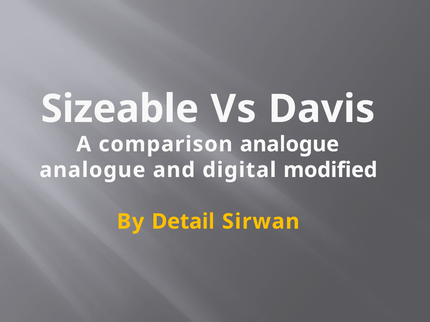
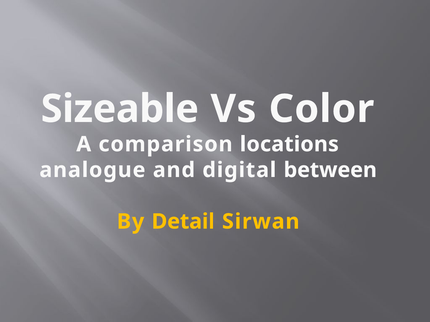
Davis: Davis -> Color (322, 109)
comparison analogue: analogue -> locations (289, 144)
modified: modified -> between (330, 170)
